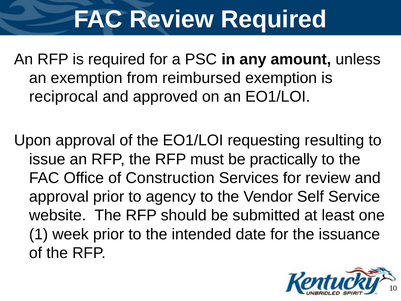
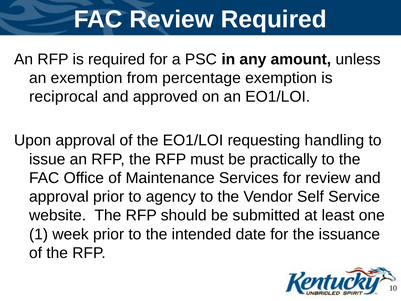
reimbursed: reimbursed -> percentage (202, 78)
resulting: resulting -> handling (334, 140)
Construction: Construction -> Maintenance (170, 178)
